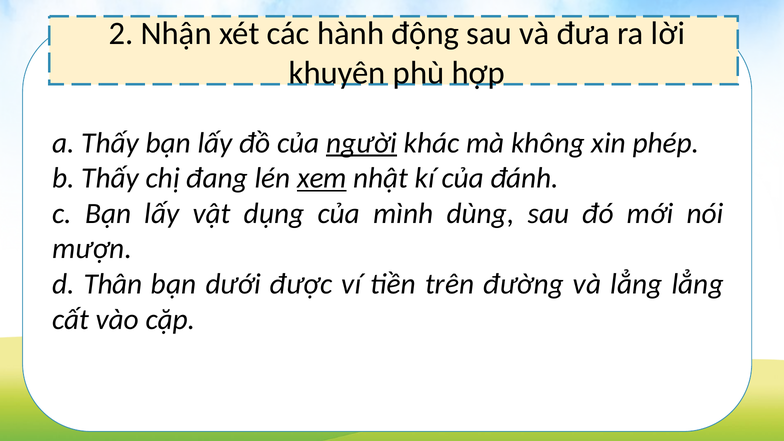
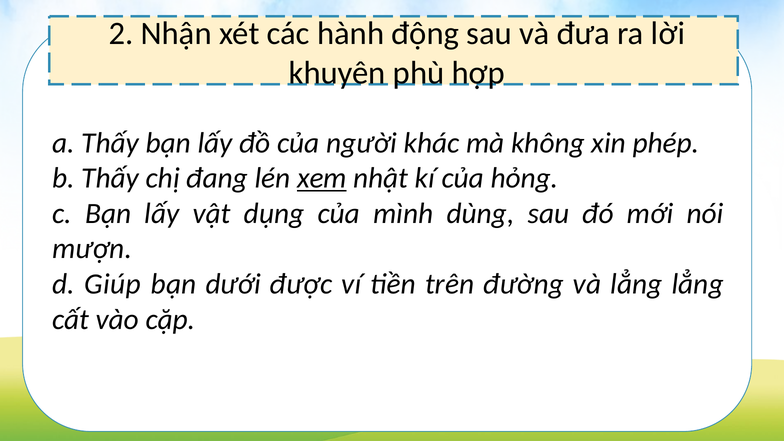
người underline: present -> none (362, 143)
đánh: đánh -> hỏng (524, 178)
Thân: Thân -> Giúp (113, 284)
